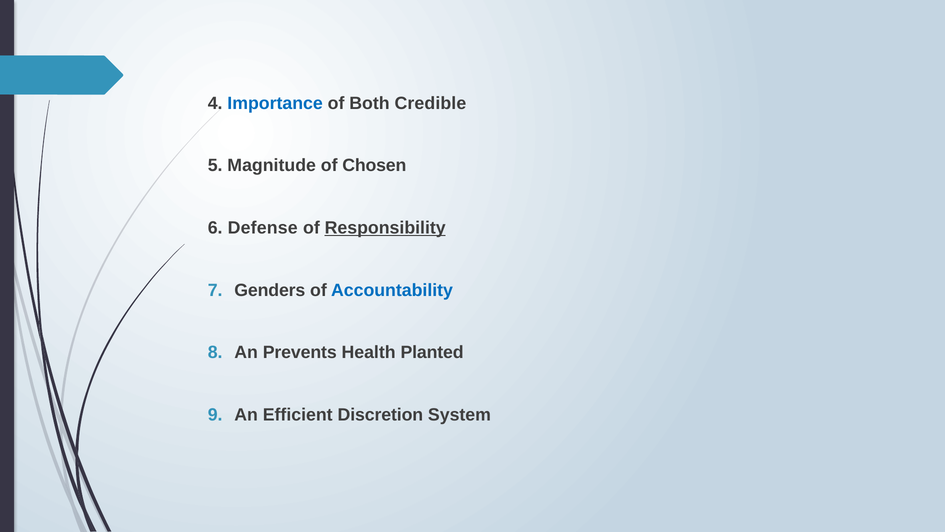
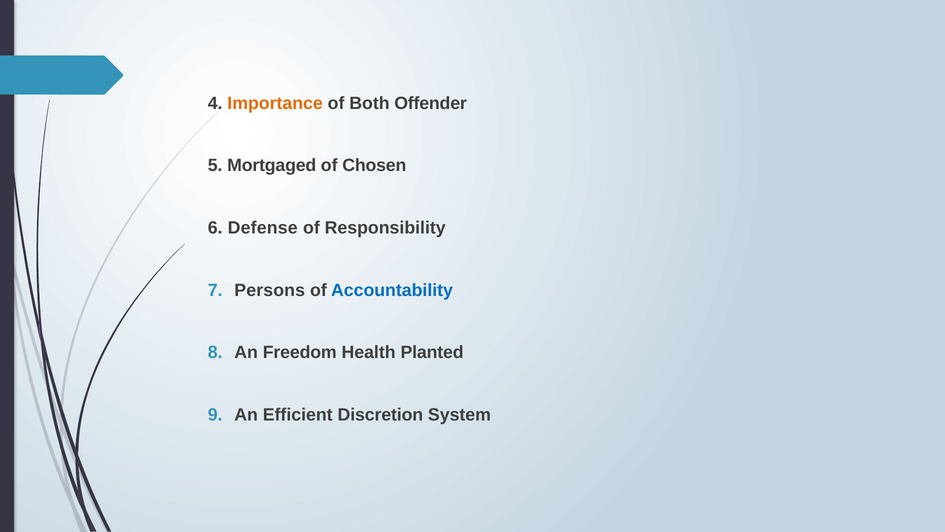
Importance colour: blue -> orange (275, 103)
Credible: Credible -> Offender (431, 103)
Magnitude: Magnitude -> Mortgaged (272, 165)
Responsibility underline: present -> none (385, 228)
Genders: Genders -> Persons (270, 290)
Prevents: Prevents -> Freedom (300, 352)
